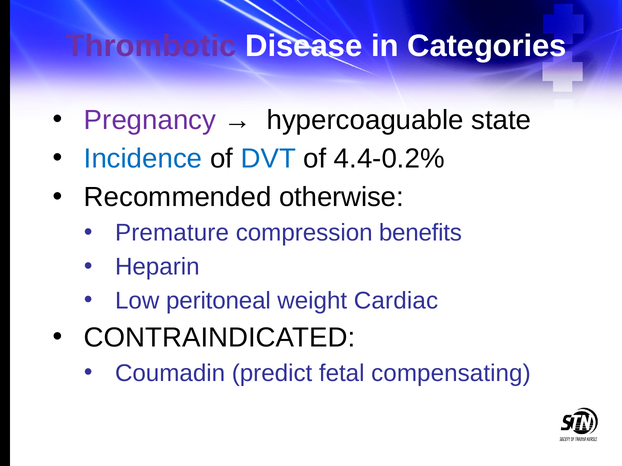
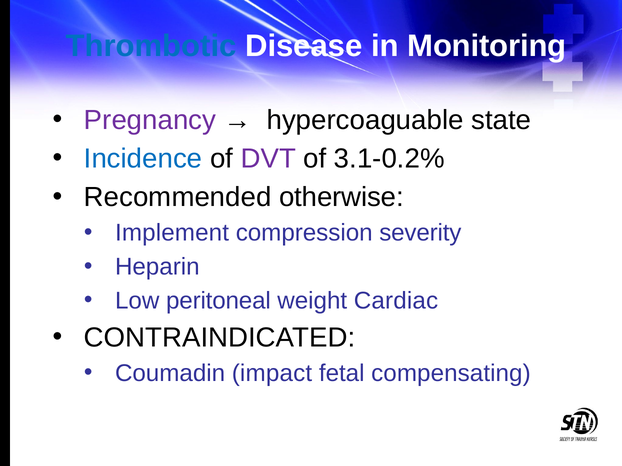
Thrombotic colour: purple -> blue (151, 46)
Categories: Categories -> Monitoring (487, 46)
DVT colour: blue -> purple (268, 159)
4.4-0.2%: 4.4-0.2% -> 3.1-0.2% (389, 159)
Premature: Premature -> Implement (172, 233)
benefits: benefits -> severity (420, 233)
predict: predict -> impact (272, 374)
